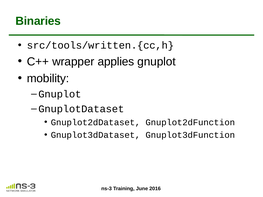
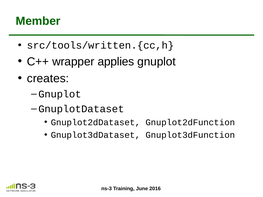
Binaries: Binaries -> Member (38, 21)
mobility: mobility -> creates (48, 79)
